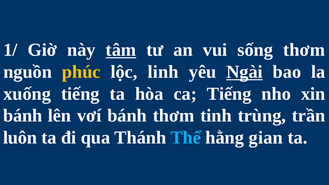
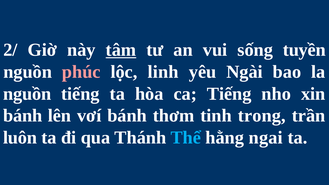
1/: 1/ -> 2/ (10, 50)
sống thơm: thơm -> tuyền (304, 50)
phúc colour: yellow -> pink (81, 72)
Ngài underline: present -> none (245, 72)
xuống: xuống -> nguồn (27, 94)
trùng: trùng -> trong (262, 116)
gian: gian -> ngai (266, 138)
